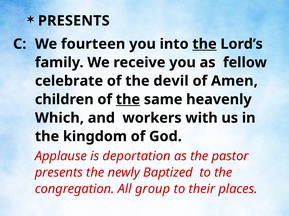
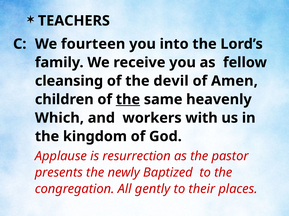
PRESENTS: PRESENTS -> TEACHERS (74, 21)
the underline: present -> none (205, 44)
celebrate: celebrate -> cleansing (69, 81)
deportation: deportation -> resurrection (137, 157)
group: group -> gently (153, 190)
